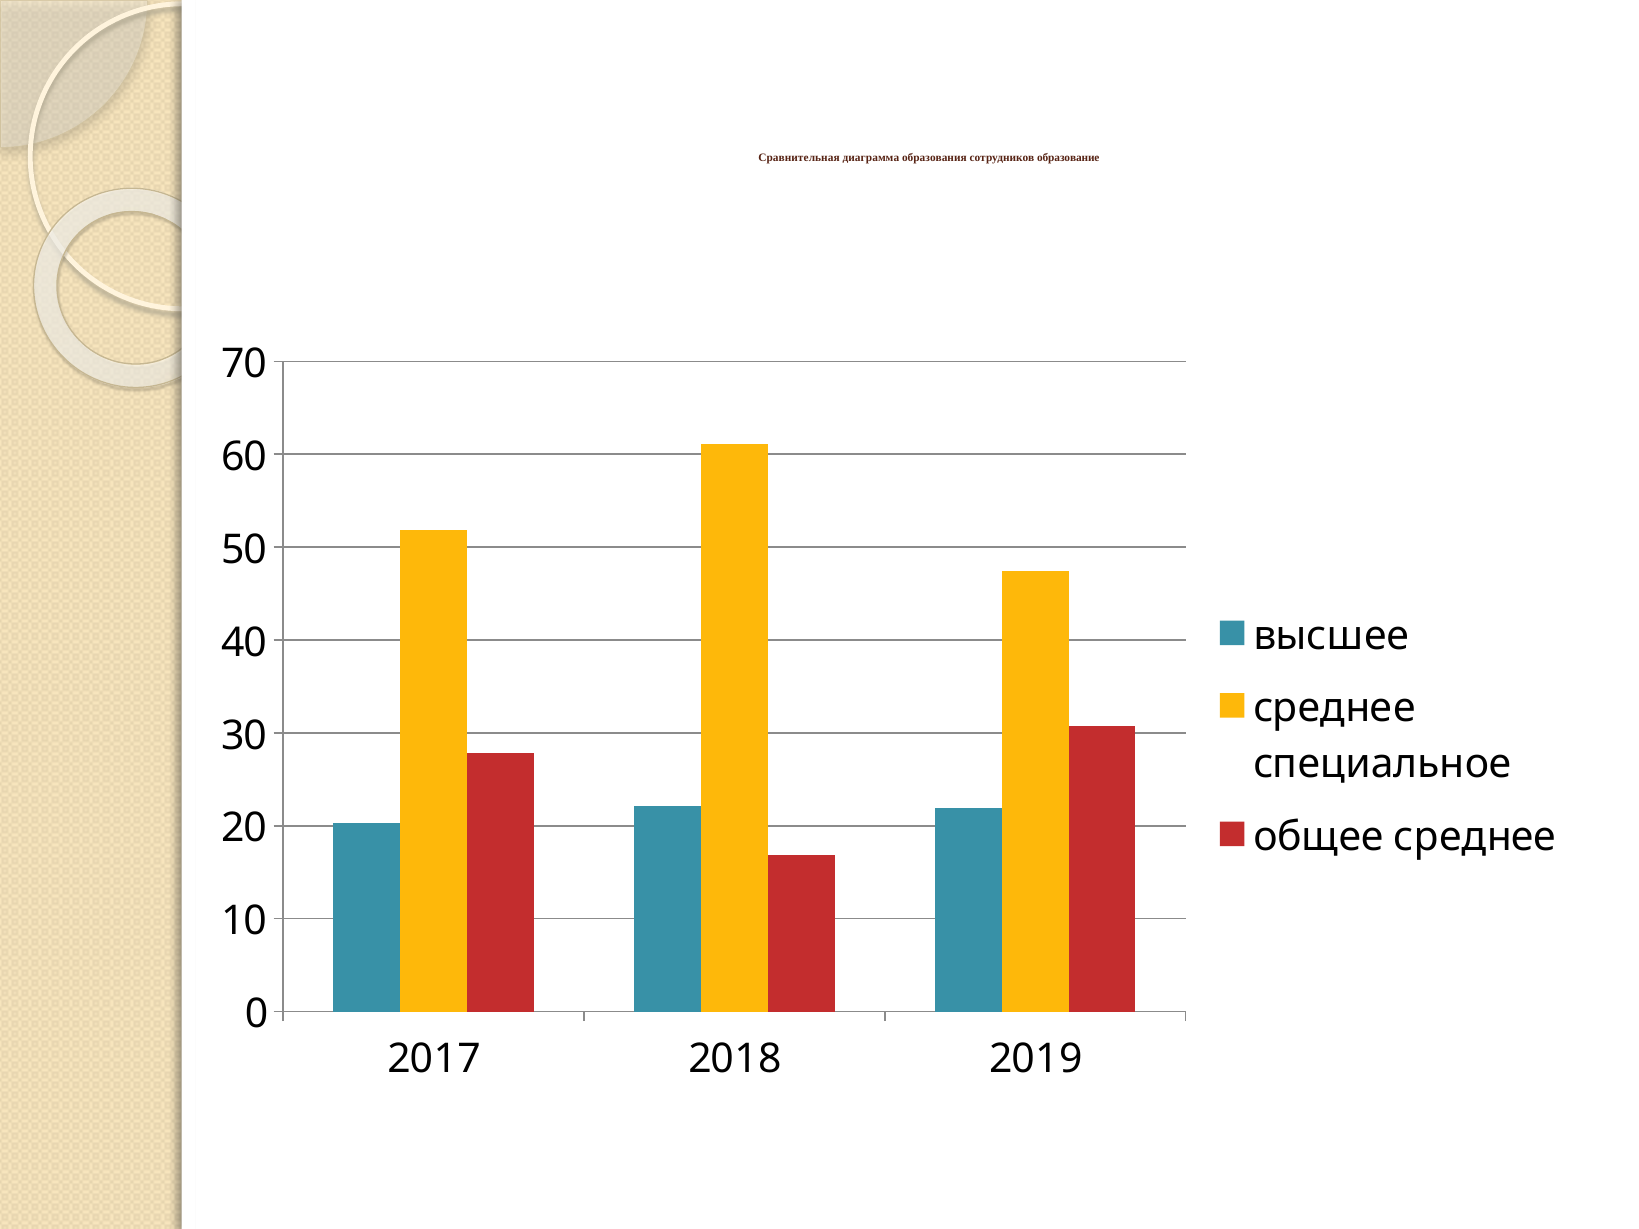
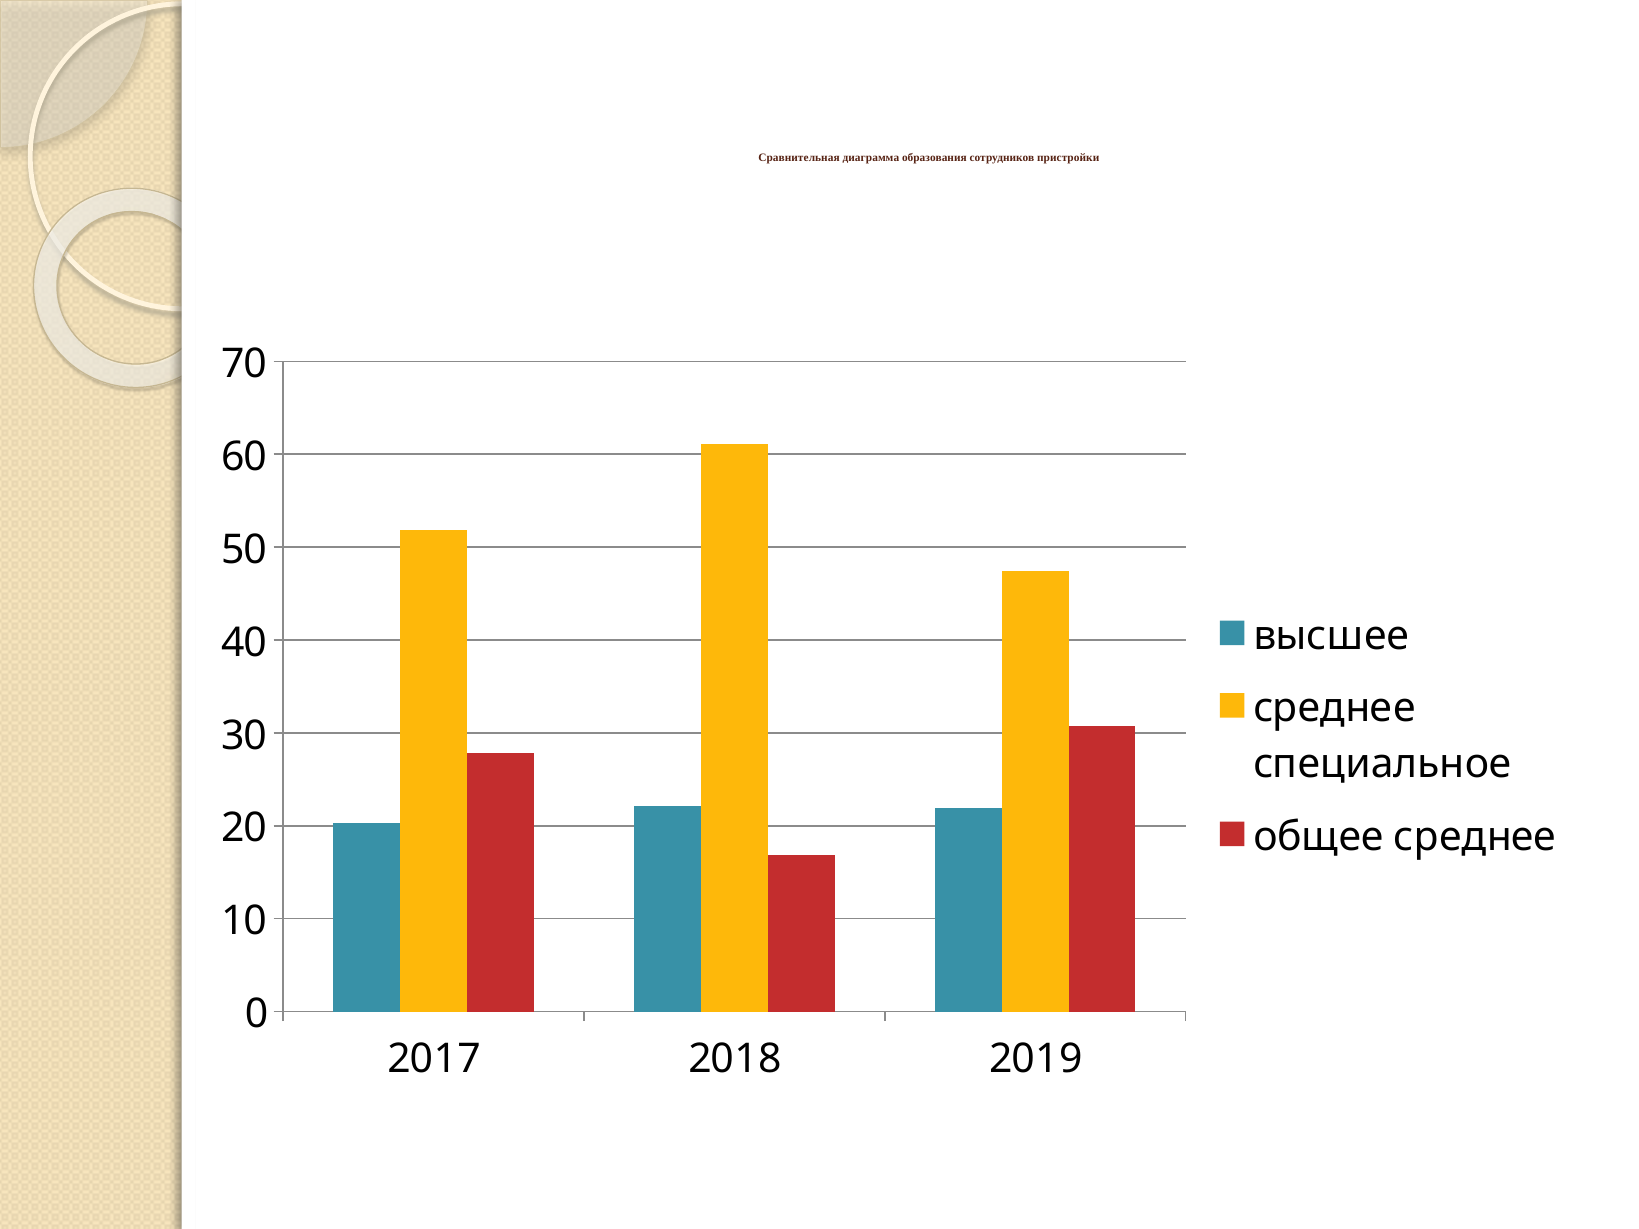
образование: образование -> пристройки (1068, 158)
